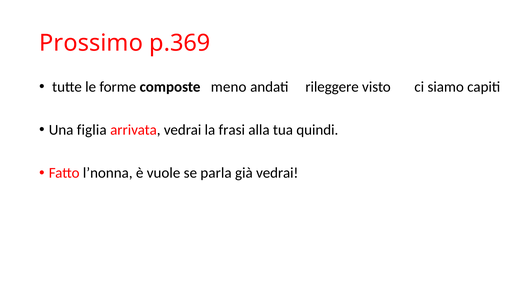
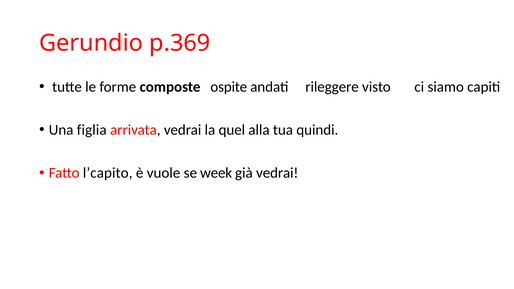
Prossimo: Prossimo -> Gerundio (91, 43)
meno: meno -> ospite (229, 87)
frasi: frasi -> quel (232, 130)
l’nonna: l’nonna -> l’capito (108, 173)
parla: parla -> week (216, 173)
